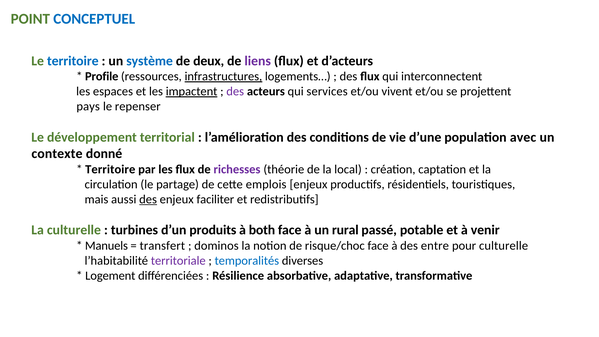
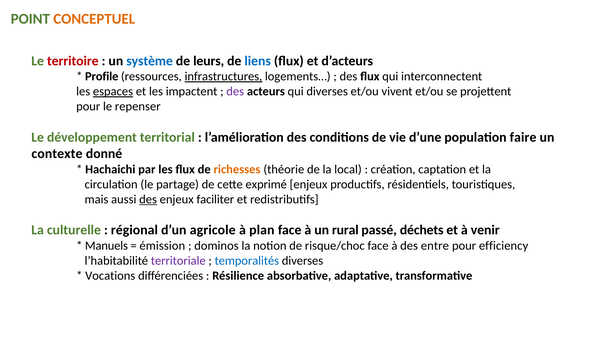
CONCEPTUEL colour: blue -> orange (94, 19)
territoire colour: blue -> red (73, 61)
deux: deux -> leurs (209, 61)
liens colour: purple -> blue (258, 61)
espaces underline: none -> present (113, 91)
impactent underline: present -> none (192, 91)
qui services: services -> diverses (327, 91)
pays: pays -> pour (88, 106)
avec: avec -> faire (523, 137)
Territoire: Territoire -> Hachaichi (110, 169)
richesses colour: purple -> orange (237, 169)
emplois: emplois -> exprimé (266, 184)
turbines: turbines -> régional (134, 230)
produits: produits -> agricole (213, 230)
both: both -> plan (262, 230)
potable: potable -> déchets (422, 230)
transfert: transfert -> émission (162, 246)
pour culturelle: culturelle -> efficiency (504, 246)
Logement: Logement -> Vocations (110, 276)
